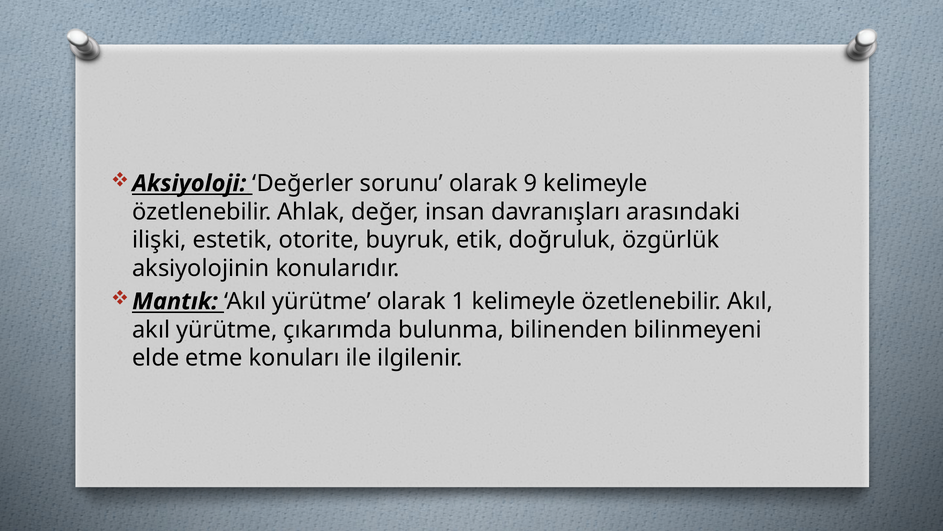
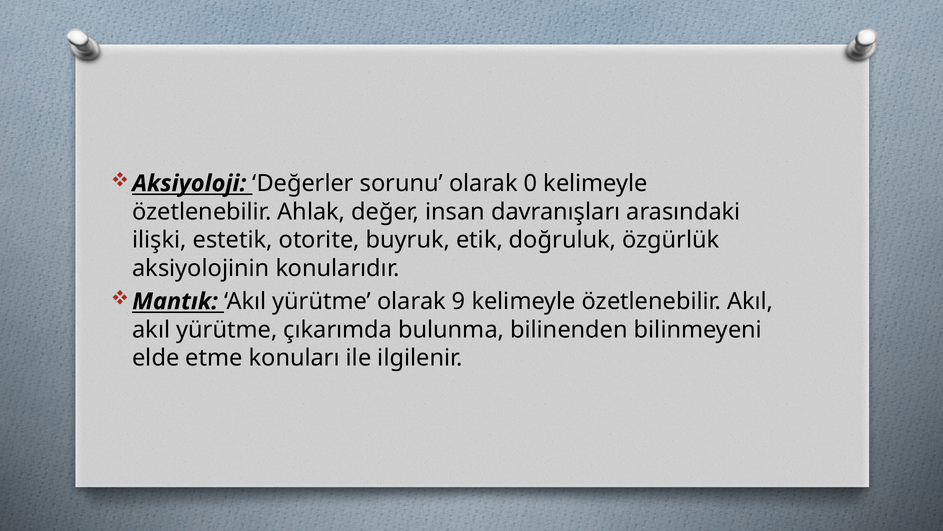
9: 9 -> 0 (530, 183)
1: 1 -> 9 (459, 301)
